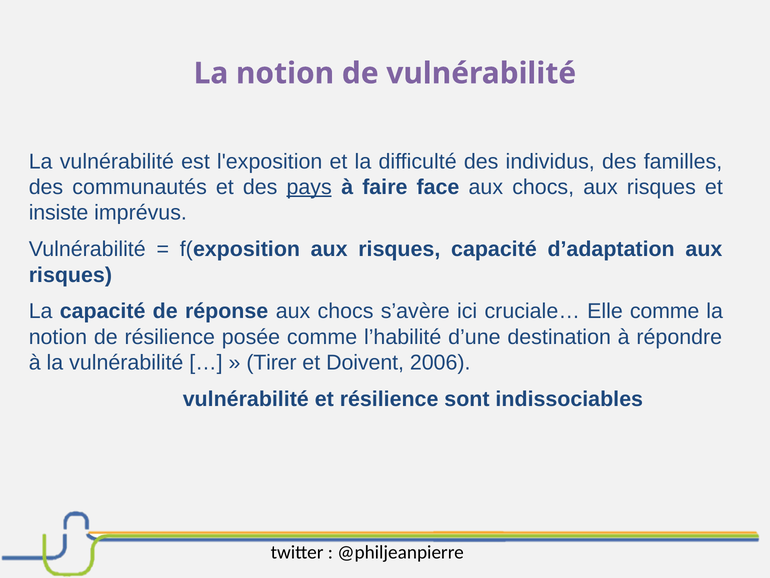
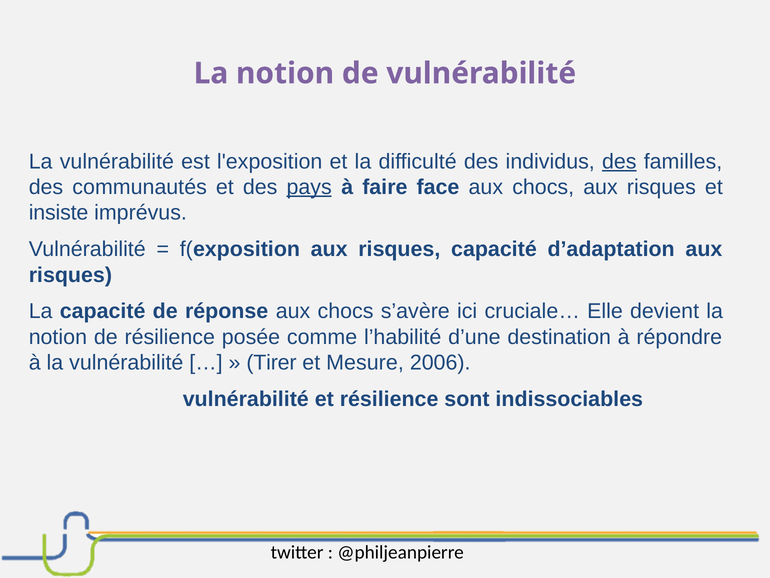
des underline: none -> present (619, 161)
Elle comme: comme -> devient (665, 311)
Doivent: Doivent -> Mesure (365, 362)
